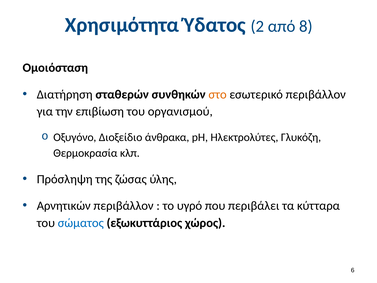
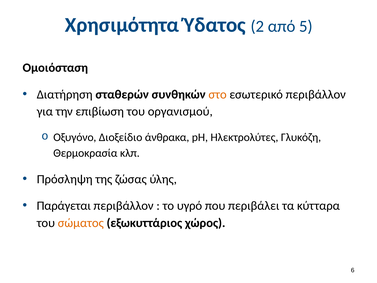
8: 8 -> 5 (306, 26)
Αρνητικών: Αρνητικών -> Παράγεται (64, 206)
σώματος colour: blue -> orange (81, 223)
